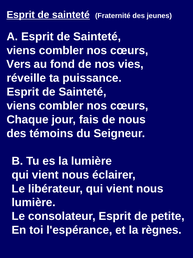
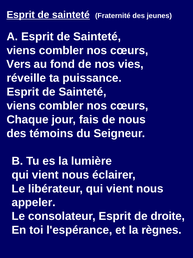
lumière: lumière -> appeler (34, 202)
petite: petite -> droite (168, 216)
